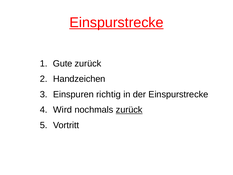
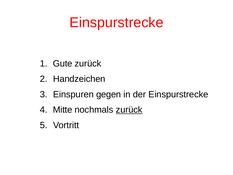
Einspurstrecke underline: present -> none (116, 23)
richtig: richtig -> gegen (109, 94)
Wird: Wird -> Mitte (63, 110)
